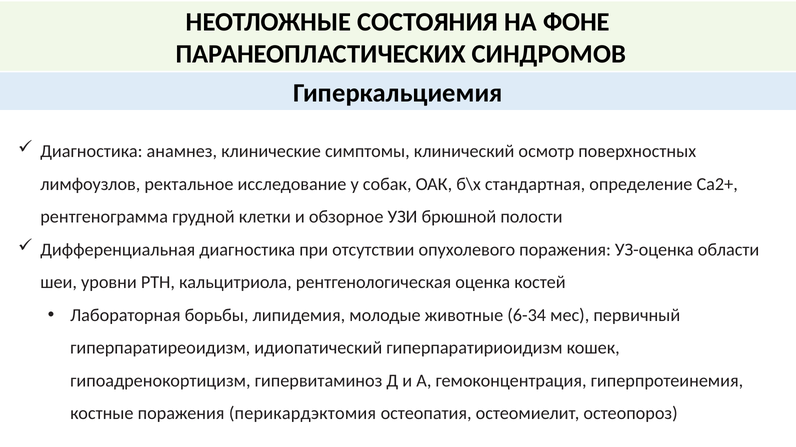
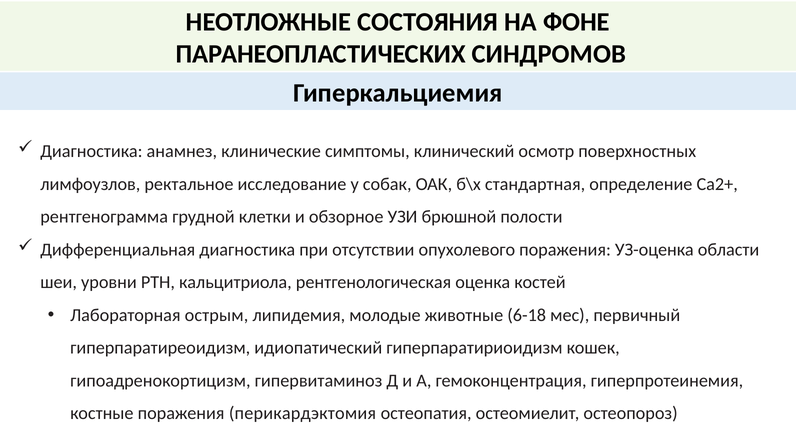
борьбы: борьбы -> острым (216, 316)
6-34: 6-34 -> 6-18 (527, 316)
